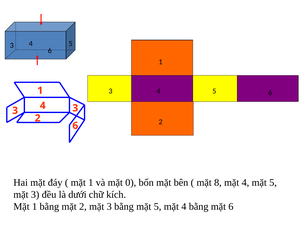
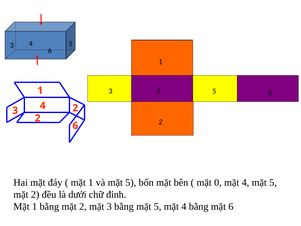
4 3: 3 -> 2 (75, 108)
và mặt 0: 0 -> 5 (131, 182)
8: 8 -> 0 (218, 182)
3: 3 -> 2 (35, 194)
kích: kích -> đỉnh (116, 194)
